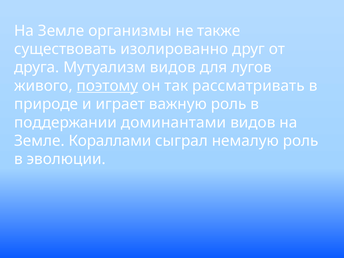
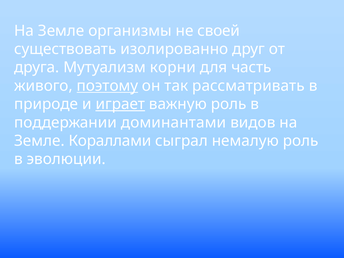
также: также -> своей (219, 31)
Мутуализм видов: видов -> корни (173, 67)
лугов: лугов -> часть (251, 67)
играет underline: none -> present (120, 104)
